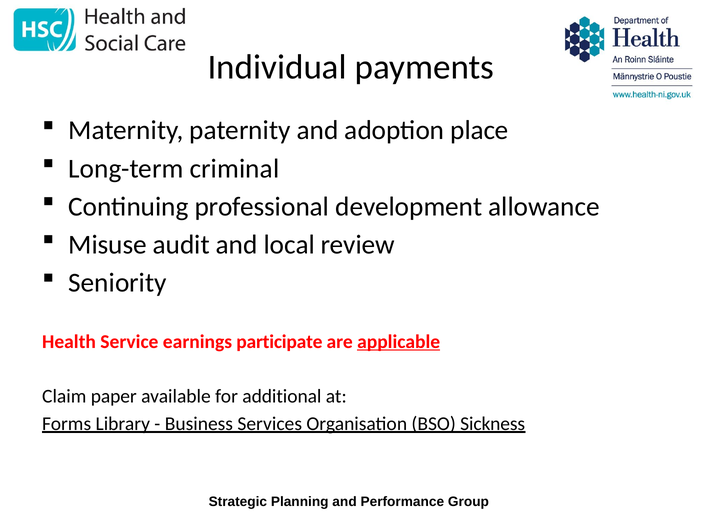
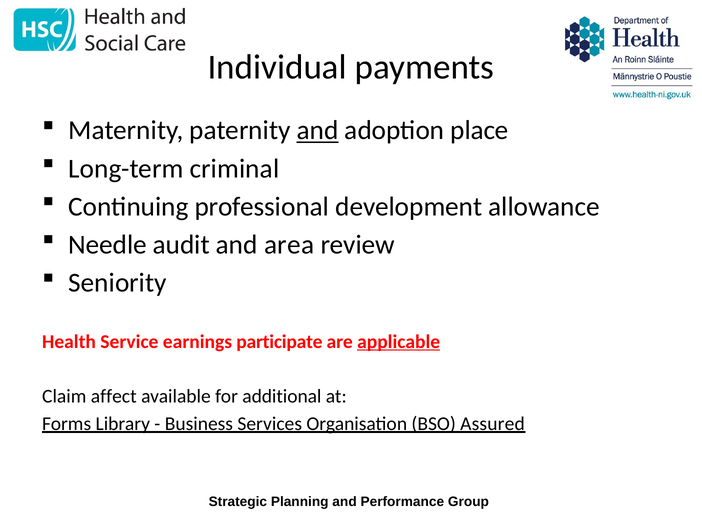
and underline: none -> present (318, 131)
Misuse: Misuse -> Needle (108, 245)
local: local -> area (289, 245)
paper: paper -> affect (114, 397)
Sickness: Sickness -> Assured (493, 424)
